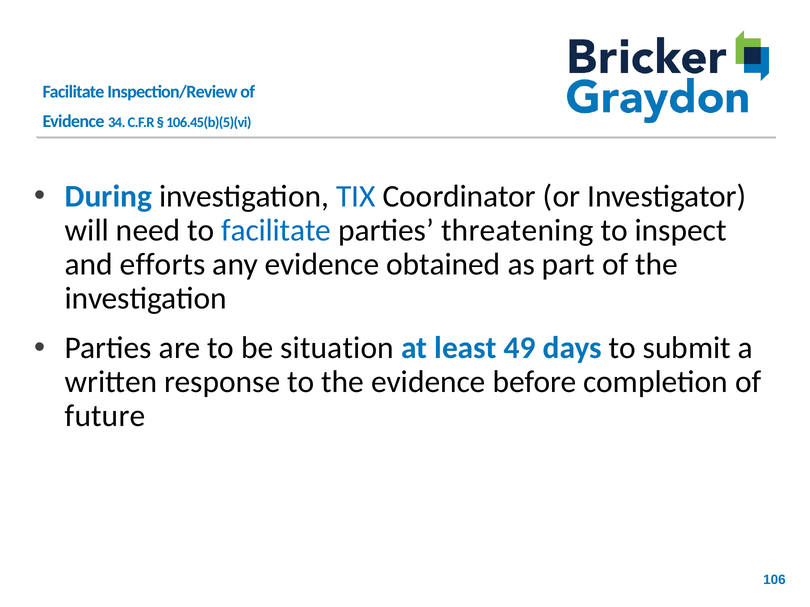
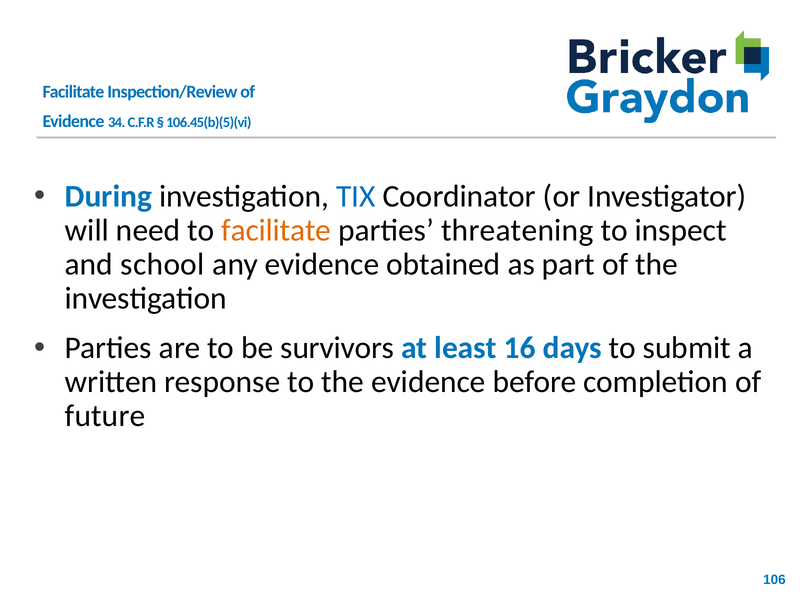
facilitate colour: blue -> orange (276, 230)
efforts: efforts -> school (163, 264)
situation: situation -> survivors (337, 348)
49: 49 -> 16 (520, 348)
